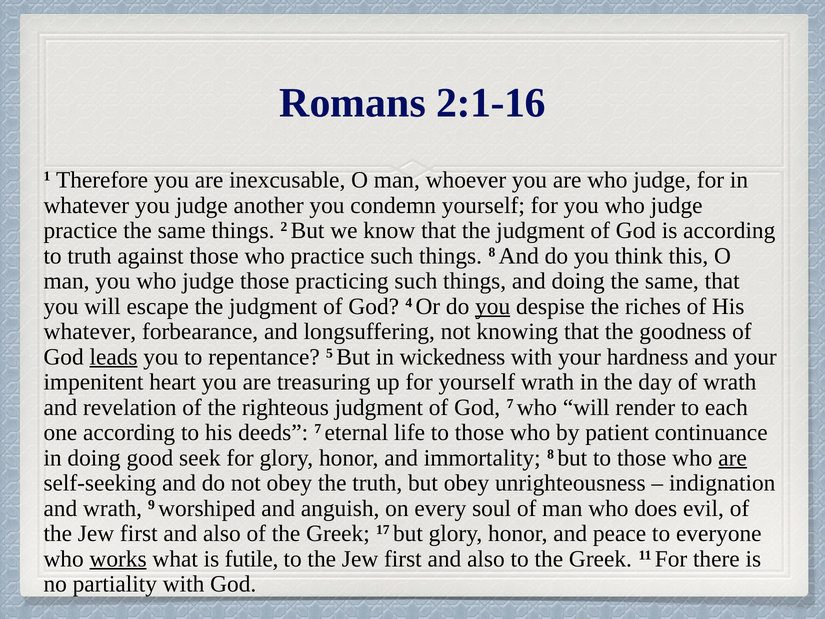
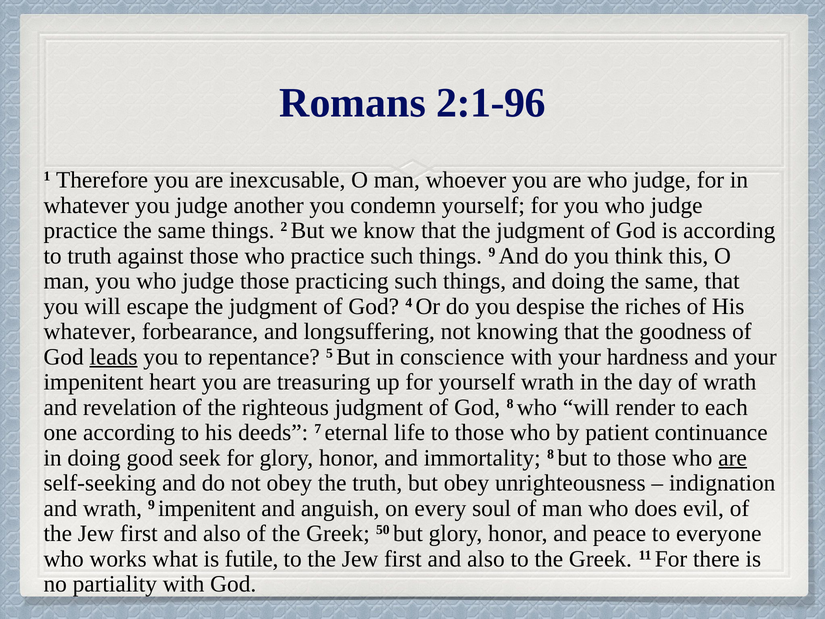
2:1-16: 2:1-16 -> 2:1-96 (491, 103)
things 8: 8 -> 9 (492, 252)
you underline: present -> none (493, 306)
wickedness: wickedness -> conscience (452, 357)
God 7: 7 -> 8 (510, 403)
9 worshiped: worshiped -> impenitent (207, 508)
17: 17 -> 50 (383, 530)
works underline: present -> none (118, 559)
